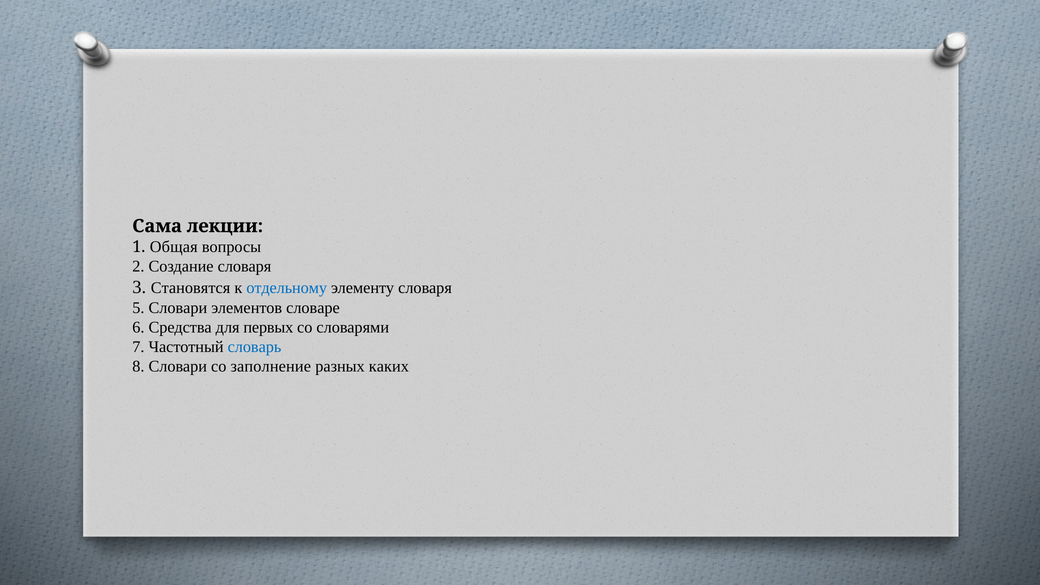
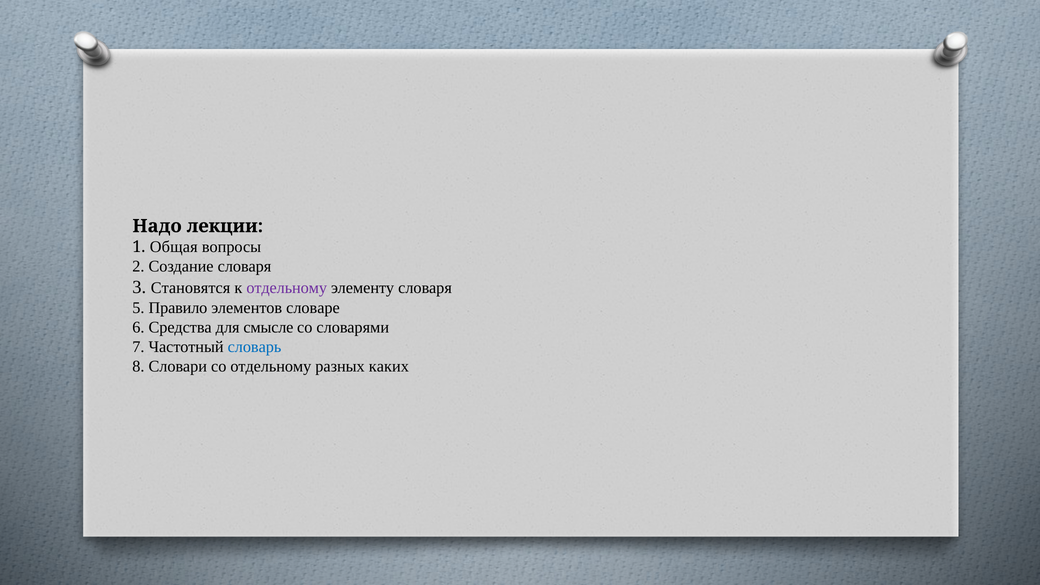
Сама: Сама -> Надо (157, 226)
отдельному colour: blue -> purple (287, 288)
5 Словари: Словари -> Правило (178, 308)
первых: первых -> смысле (268, 327)
со заполнение: заполнение -> отдельному (271, 366)
